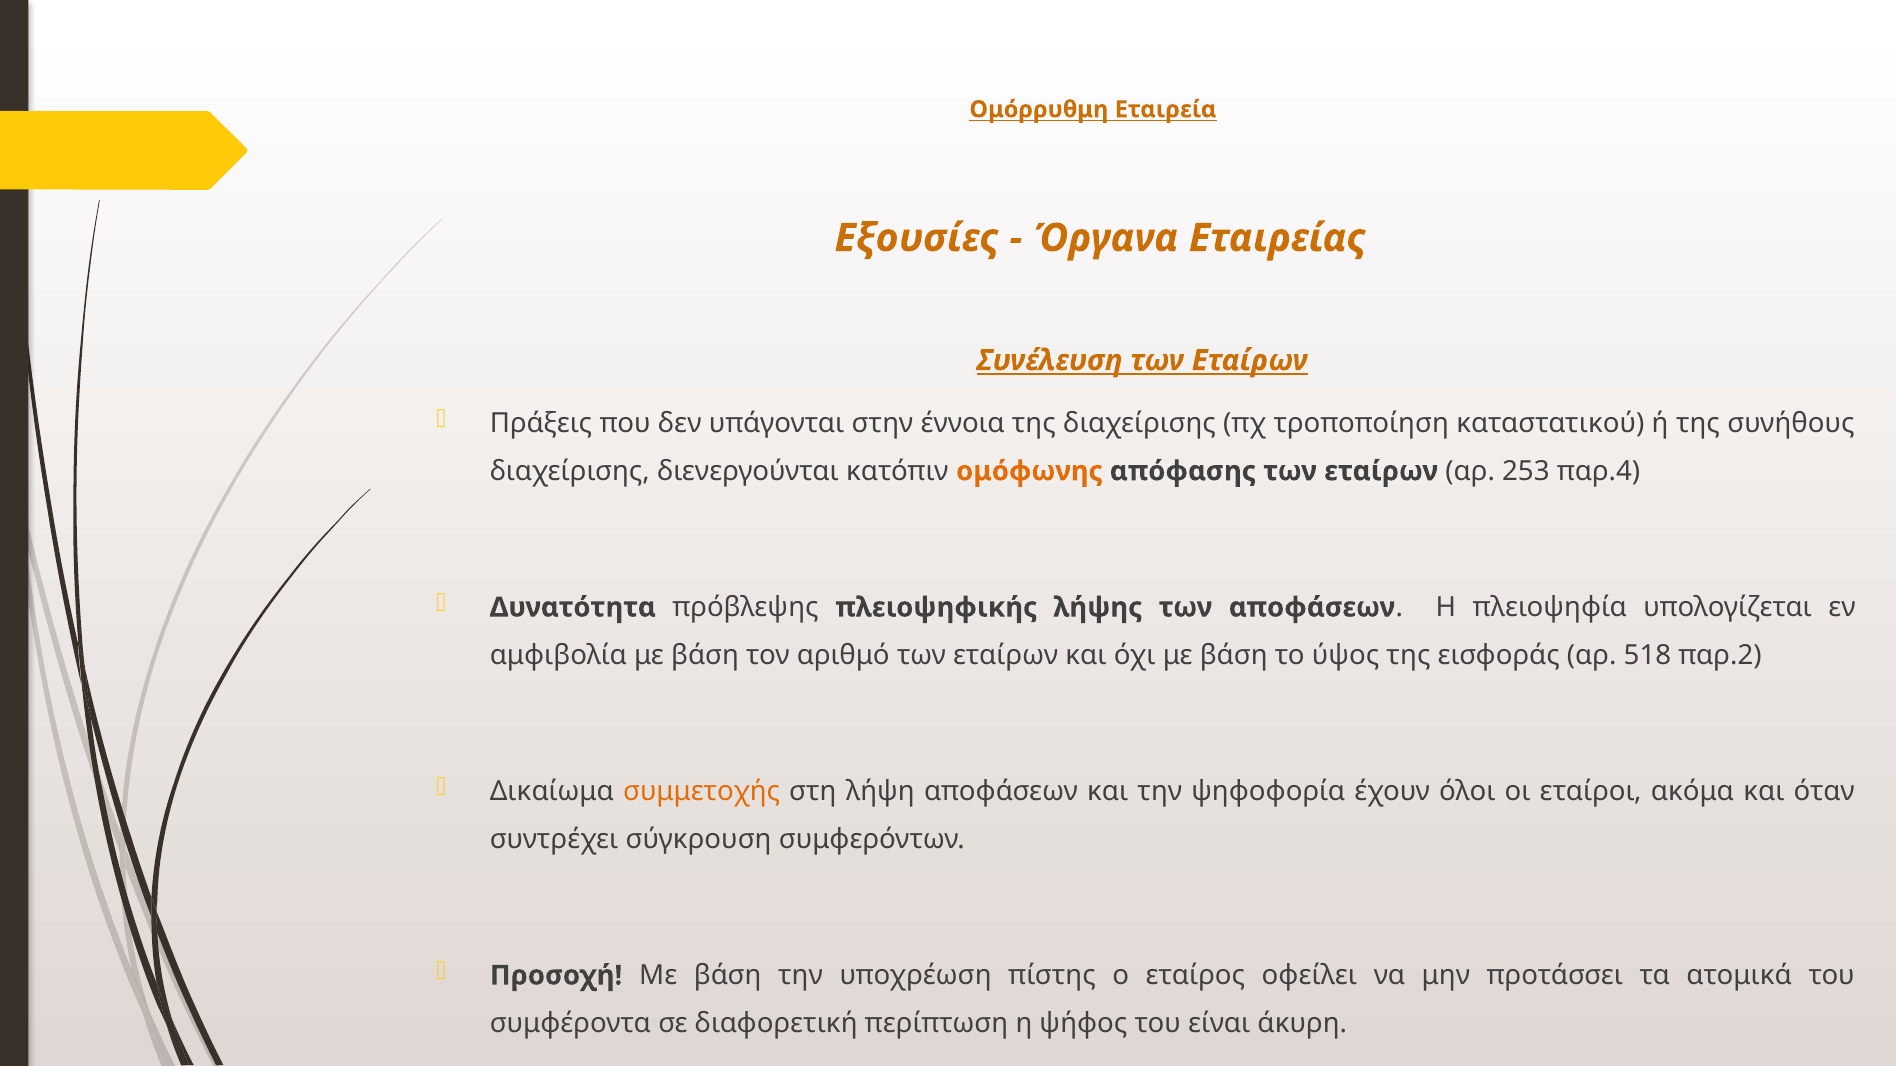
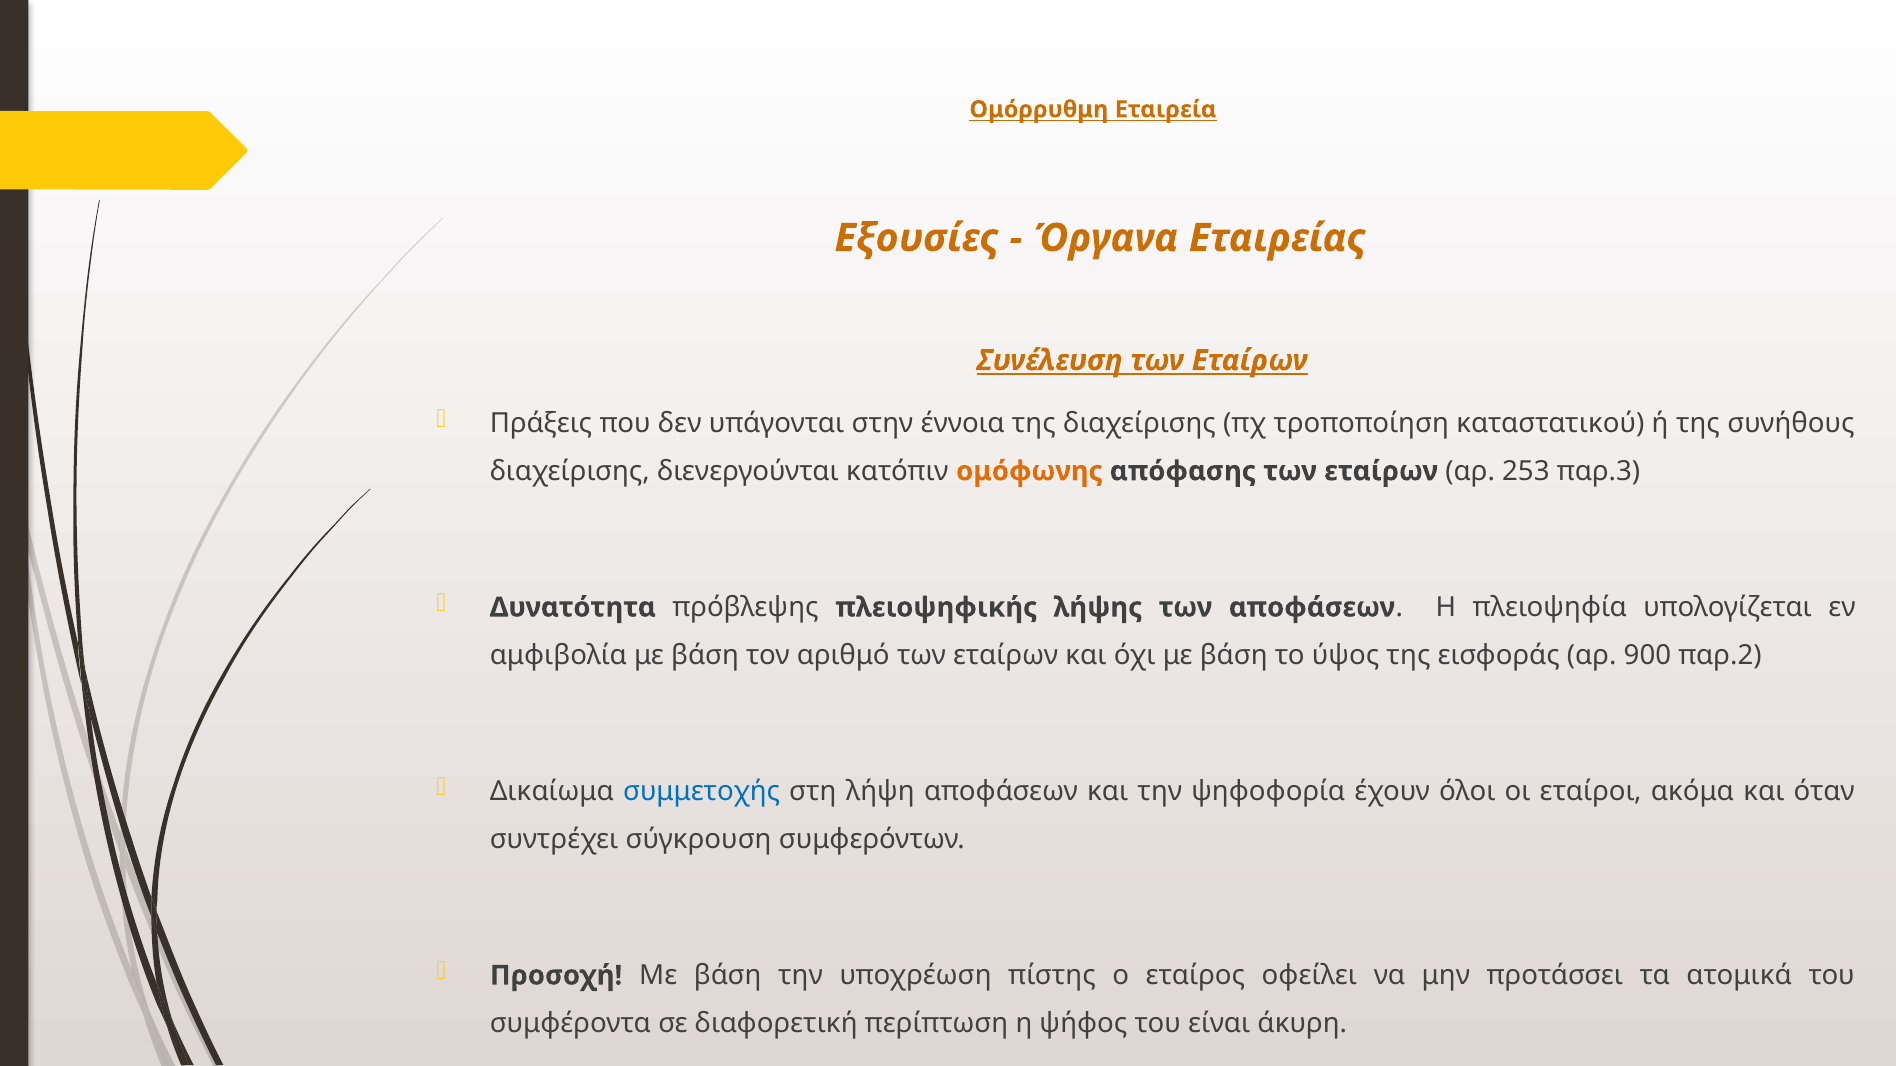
παρ.4: παρ.4 -> παρ.3 (1599, 471)
518: 518 -> 900 (1647, 655)
συμμετοχής colour: orange -> blue (702, 792)
